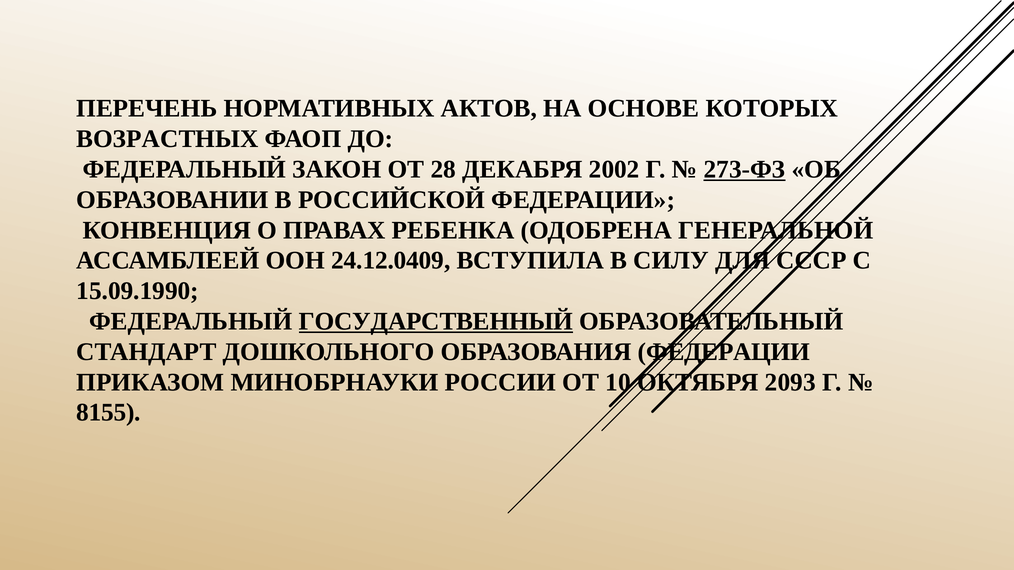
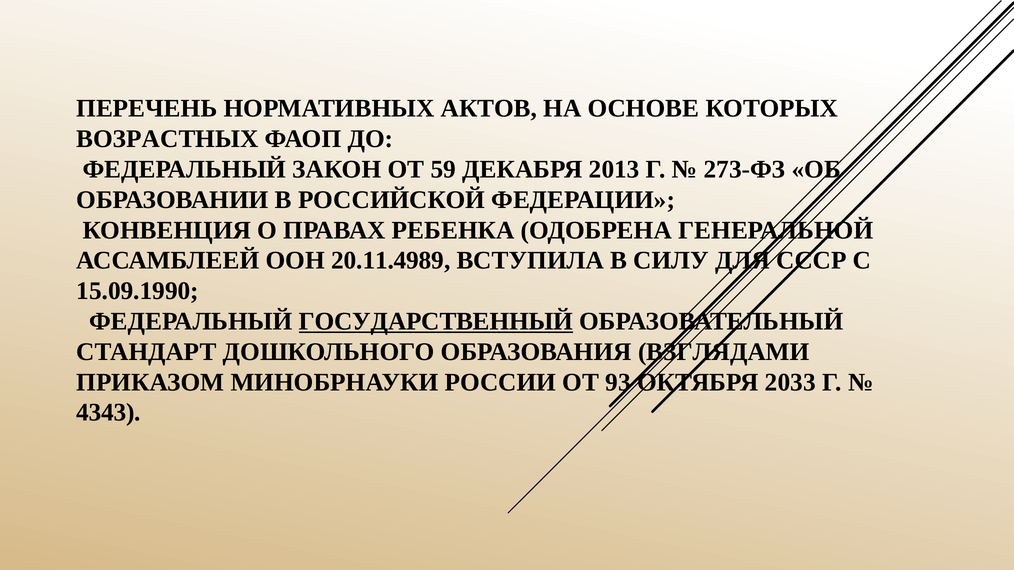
28: 28 -> 59 (443, 169)
2002: 2002 -> 2013 (614, 169)
273-ФЗ underline: present -> none (745, 169)
24.12.0409: 24.12.0409 -> 20.11.4989 (391, 261)
ОБРАЗОВАНИЯ ФЕДЕРАЦИИ: ФЕДЕРАЦИИ -> ВЗГЛЯДАМИ (724, 352)
10: 10 -> 93 (618, 382)
2093: 2093 -> 2033 (790, 382)
8155: 8155 -> 4343 (108, 413)
